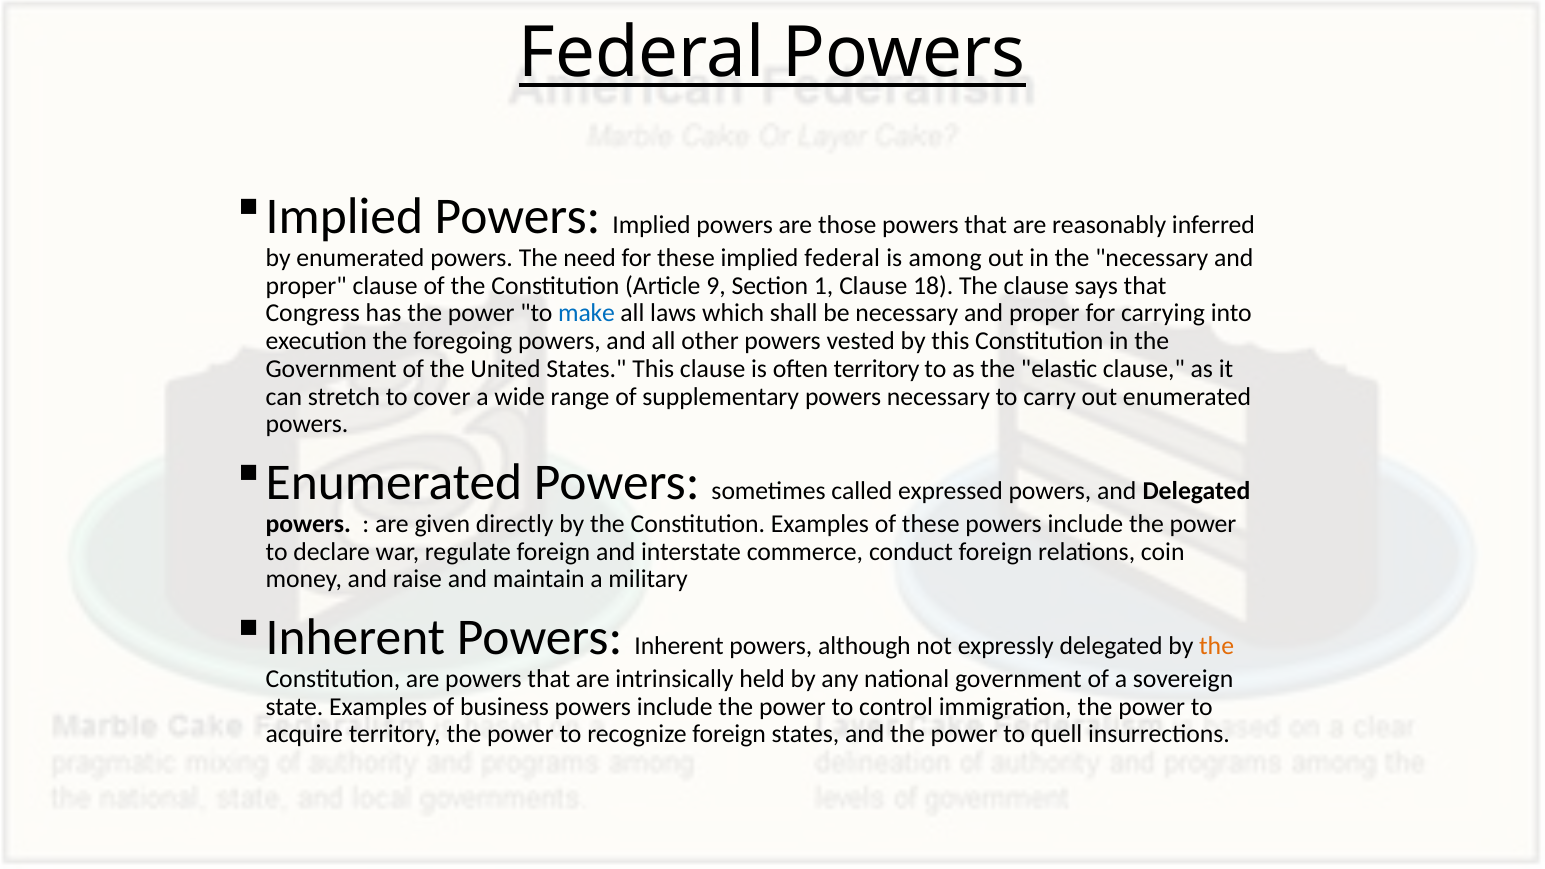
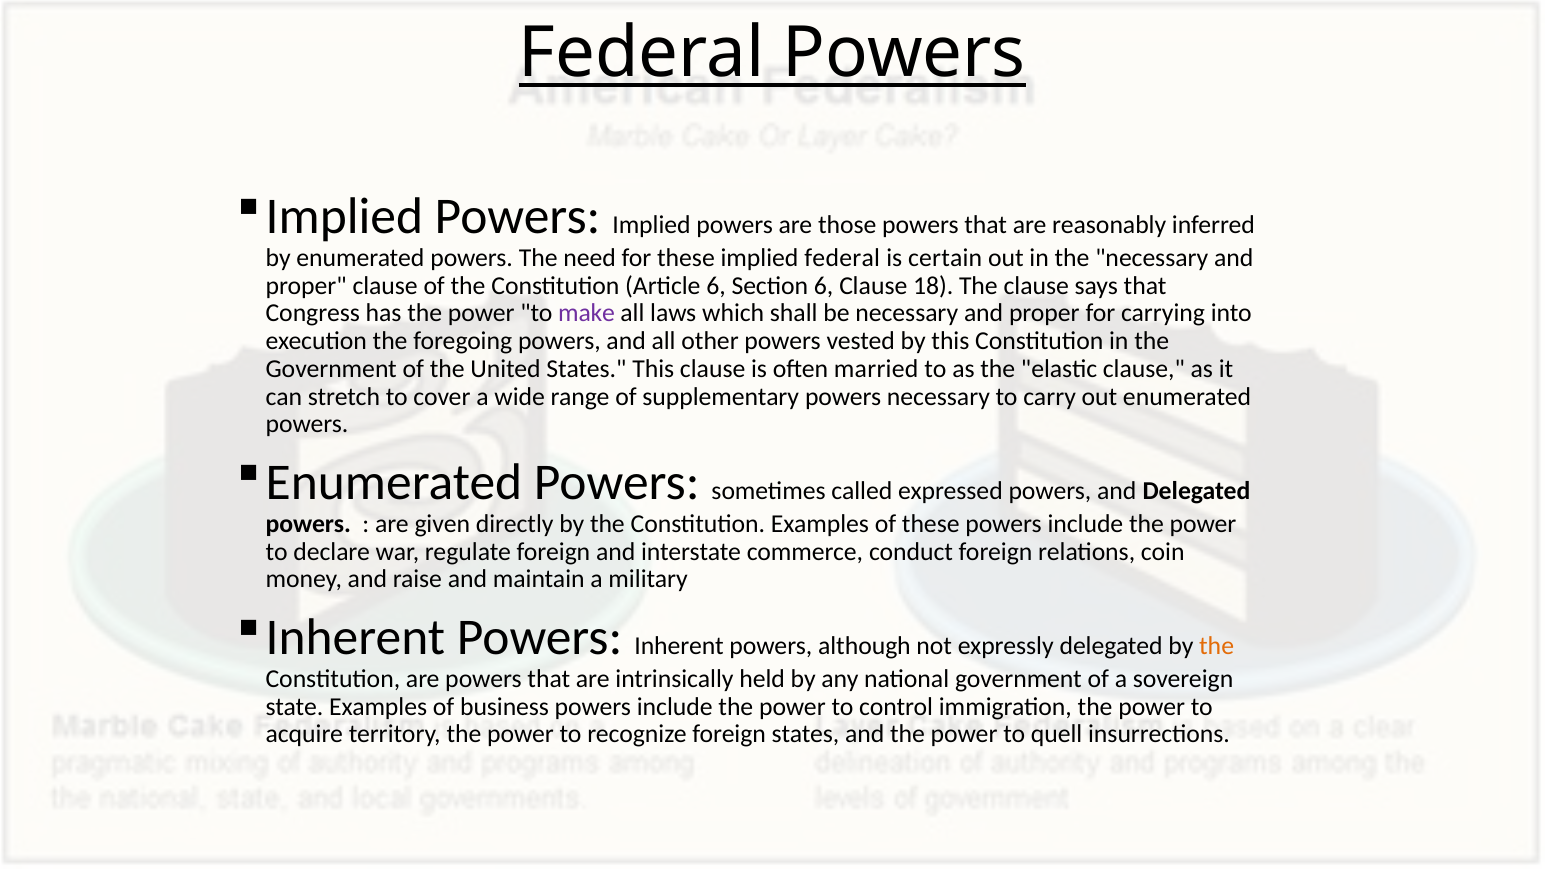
among: among -> certain (945, 258)
Article 9: 9 -> 6 (716, 286)
Section 1: 1 -> 6 (824, 286)
make colour: blue -> purple (587, 313)
often territory: territory -> married (876, 369)
